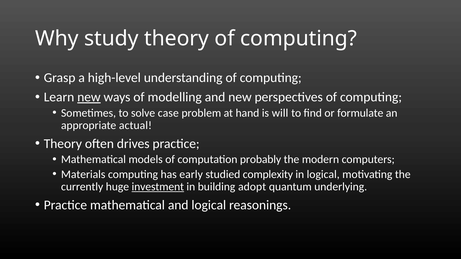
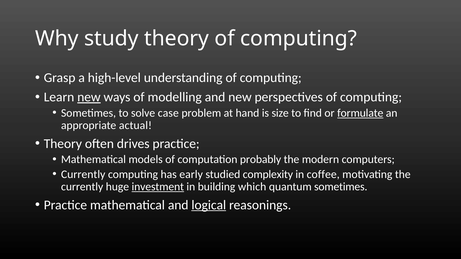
will: will -> size (280, 113)
formulate underline: none -> present (360, 113)
Materials: Materials -> Currently (83, 175)
in logical: logical -> coffee (323, 175)
adopt: adopt -> which (252, 187)
quantum underlying: underlying -> sometimes (341, 187)
logical underline: none -> present (209, 205)
